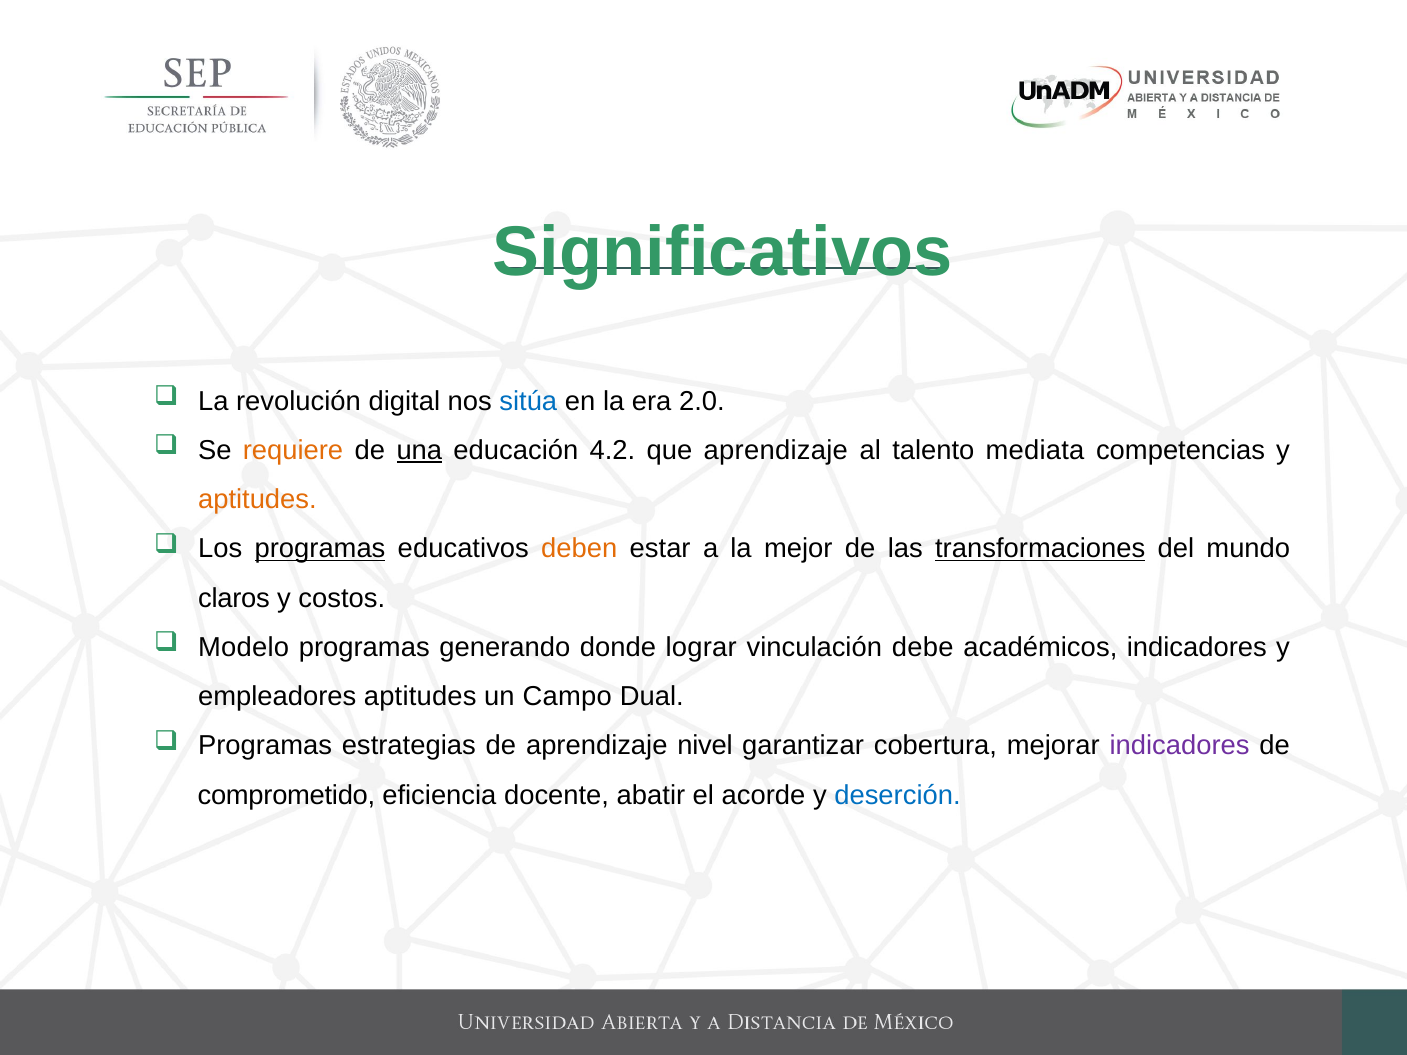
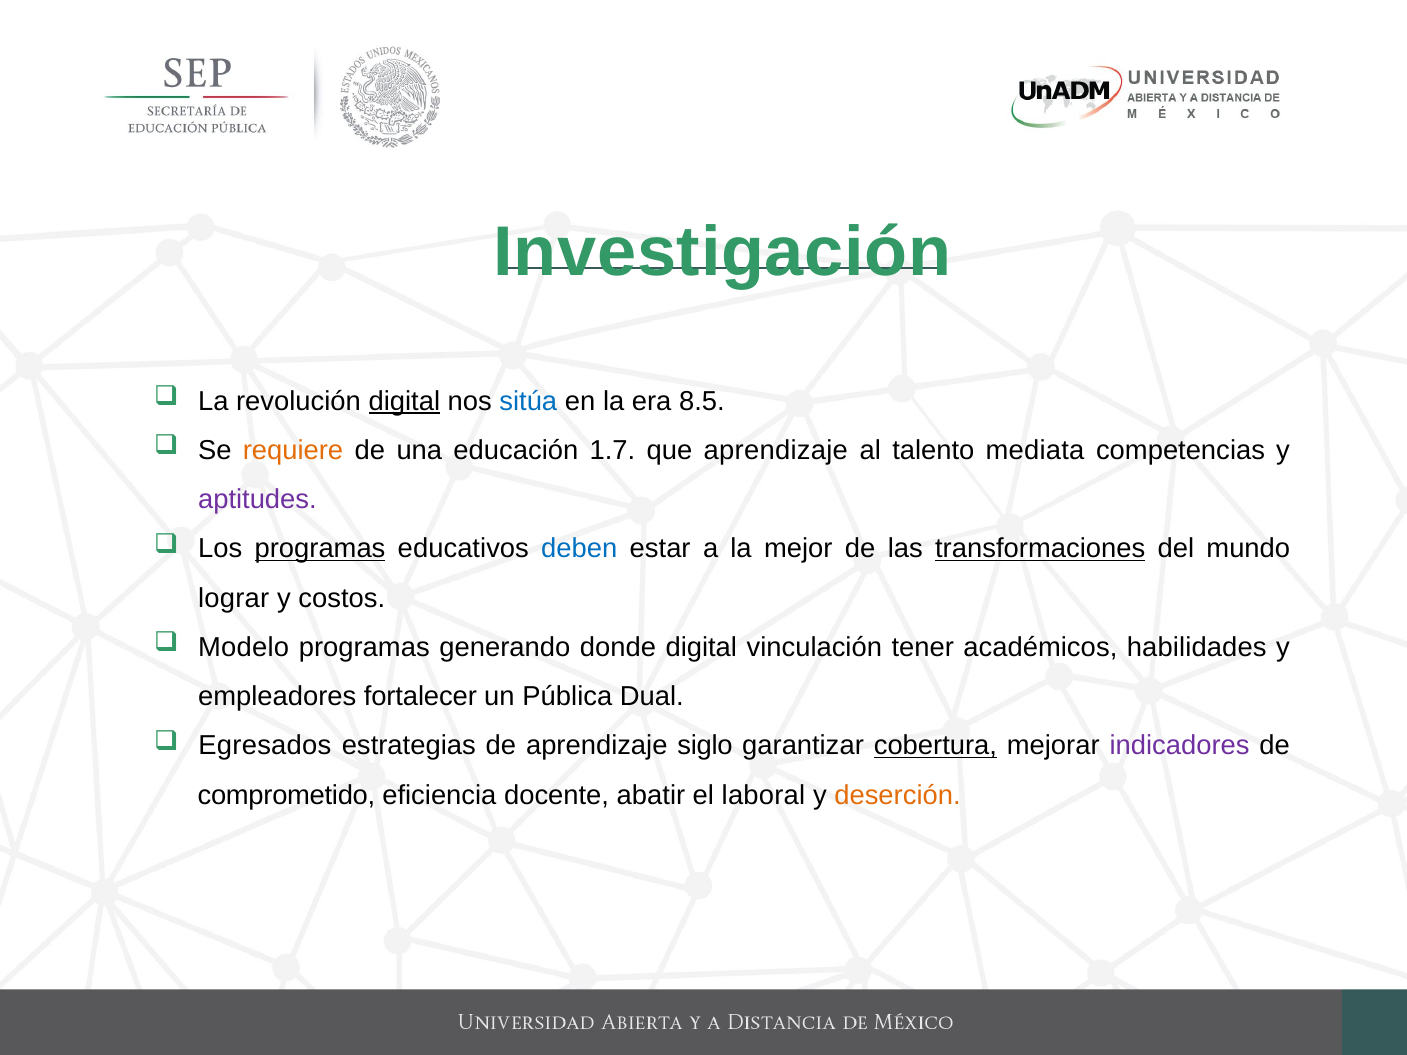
Significativos: Significativos -> Investigación (722, 252)
digital underline: none -> present (404, 401)
2.0: 2.0 -> 8.5 (702, 401)
una underline: present -> none (419, 450)
4.2: 4.2 -> 1.7 (612, 450)
aptitudes colour: orange -> purple (257, 500)
deben colour: orange -> blue (579, 549)
claros: claros -> lograr (234, 598)
donde lograr: lograr -> digital (701, 647)
debe: debe -> tener (923, 647)
académicos indicadores: indicadores -> habilidades (1197, 647)
empleadores aptitudes: aptitudes -> fortalecer (420, 697)
Campo: Campo -> Pública (567, 697)
Programas: Programas -> Egresados (265, 746)
nivel: nivel -> siglo (705, 746)
cobertura underline: none -> present (935, 746)
acorde: acorde -> laboral (763, 795)
deserción colour: blue -> orange (897, 795)
